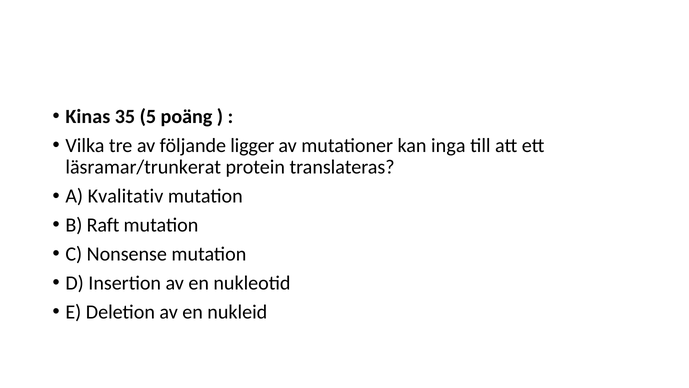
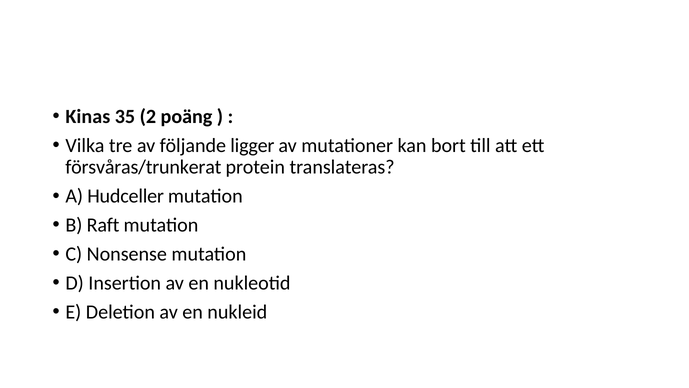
5: 5 -> 2 (148, 116)
inga: inga -> bort (448, 145)
läsramar/trunkerat: läsramar/trunkerat -> försvåras/trunkerat (143, 167)
Kvalitativ: Kvalitativ -> Hudceller (126, 196)
